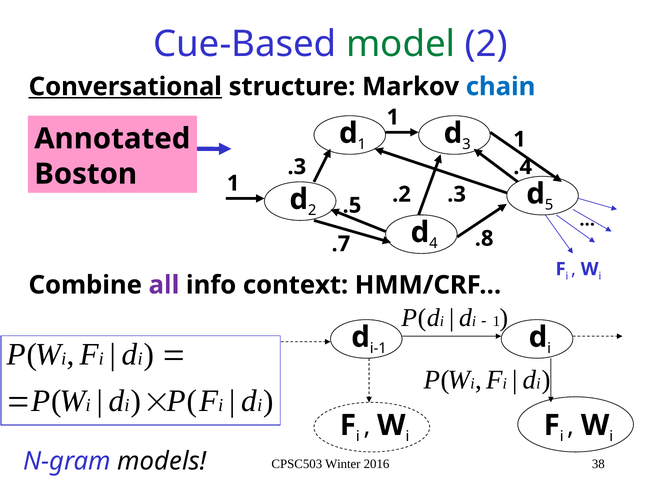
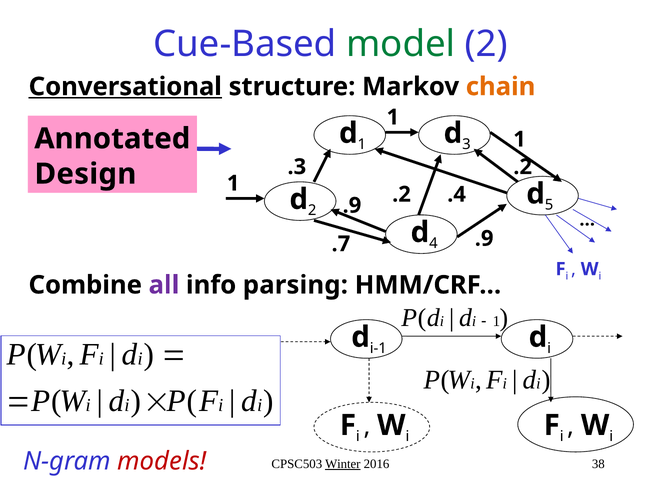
chain colour: blue -> orange (501, 87)
.4: .4 -> .2 (523, 167)
Boston: Boston -> Design (85, 174)
.3: .3 -> .4 (457, 194)
.5: .5 -> .9 (352, 205)
.7 .8: .8 -> .9 (484, 238)
context: context -> parsing (295, 285)
models colour: black -> red (162, 461)
Winter underline: none -> present (343, 464)
